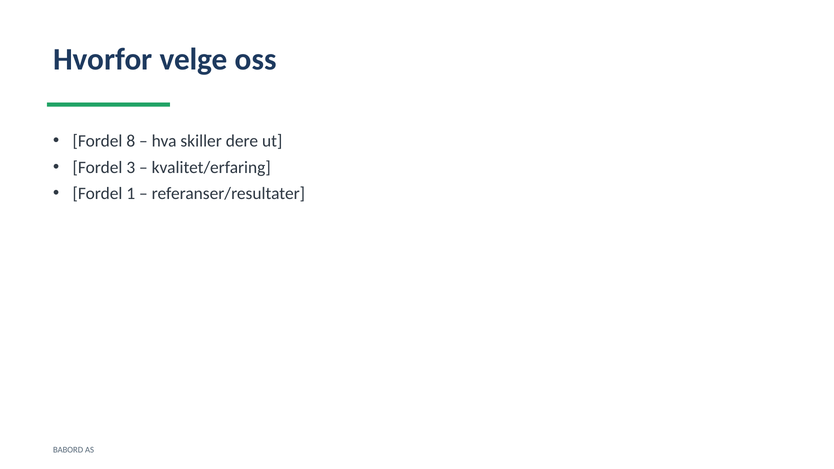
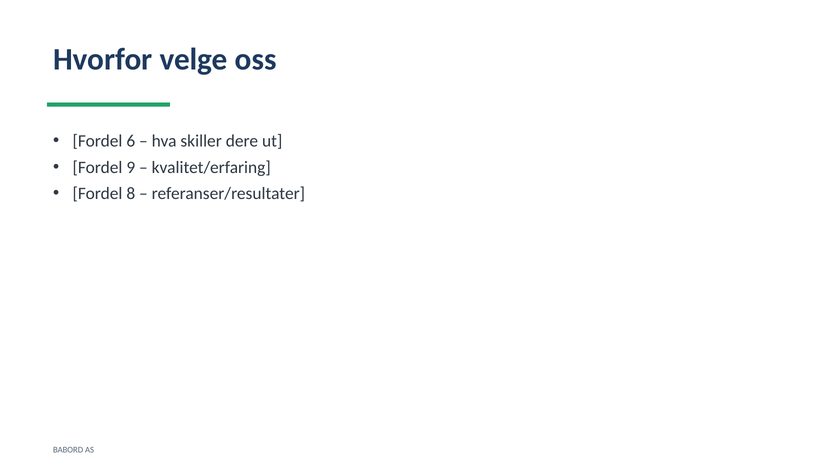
8: 8 -> 6 (131, 141)
3: 3 -> 9 (131, 167)
1: 1 -> 8 (131, 193)
